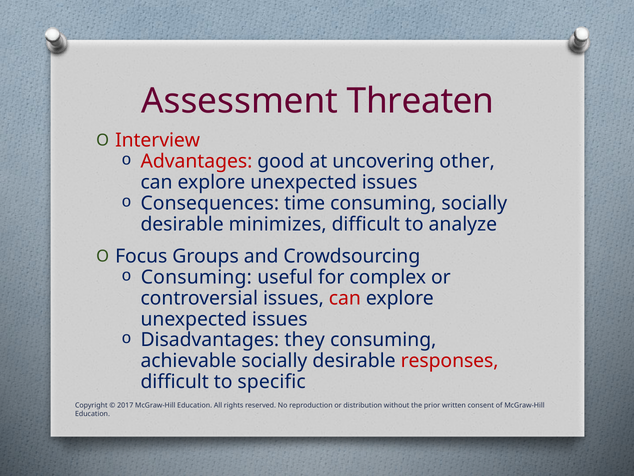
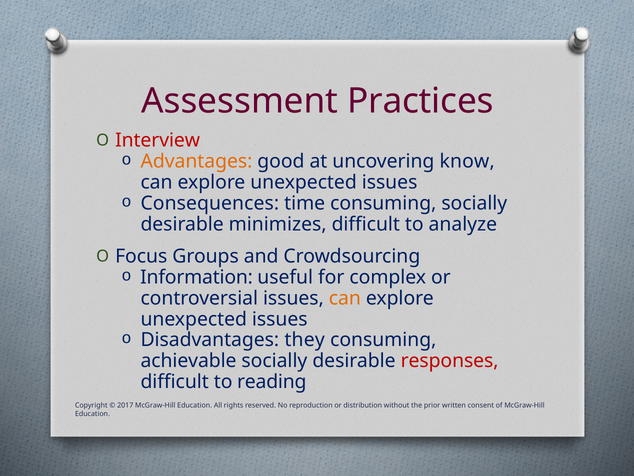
Threaten: Threaten -> Practices (420, 101)
Advantages colour: red -> orange (196, 161)
other: other -> know (467, 161)
Consuming: Consuming -> Information (197, 277)
can colour: red -> orange (345, 298)
specific: specific -> reading (272, 382)
